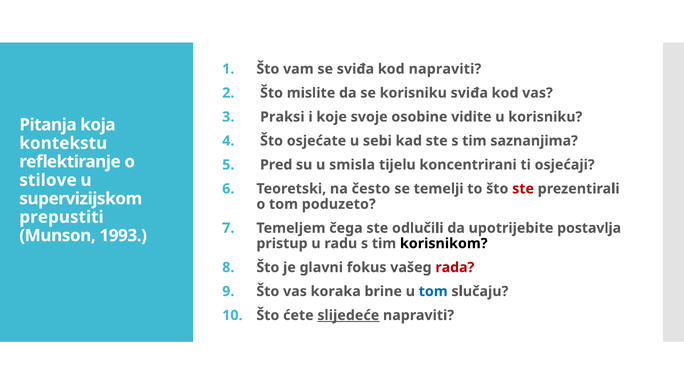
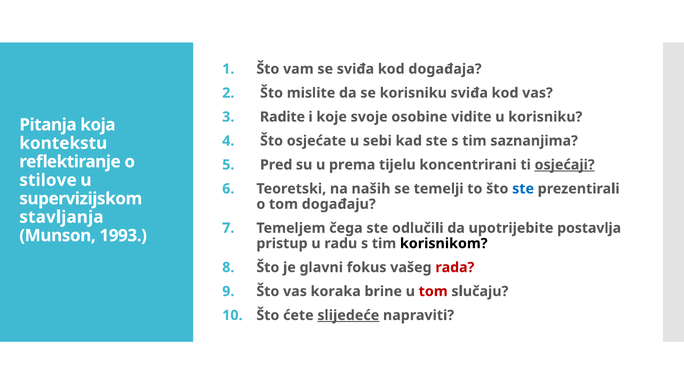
kod napraviti: napraviti -> događaja (445, 69)
Praksi: Praksi -> Radite (282, 117)
smisla: smisla -> prema (352, 165)
osjećaji underline: none -> present (565, 165)
često: često -> naših (371, 189)
ste colour: red -> blue (523, 189)
poduzeto: poduzeto -> događaju (339, 204)
prepustiti: prepustiti -> stavljanja (61, 217)
tom colour: blue -> red (433, 291)
